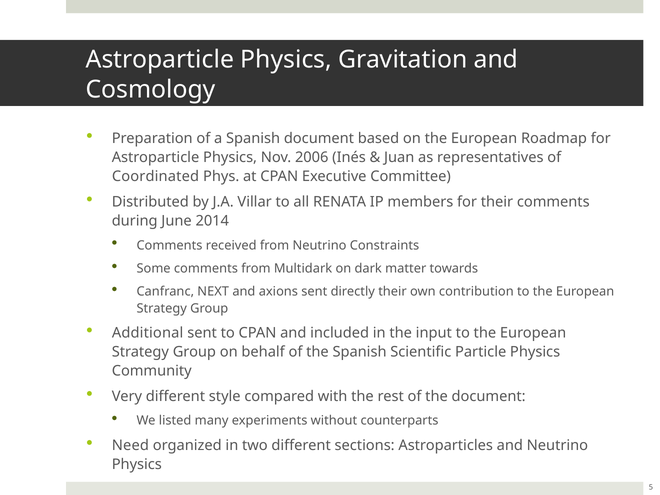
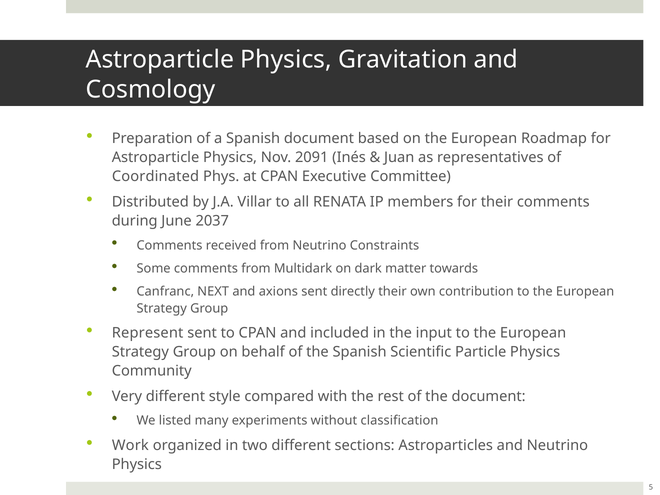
2006: 2006 -> 2091 (312, 158)
2014: 2014 -> 2037 (212, 221)
Additional: Additional -> Represent (148, 333)
counterparts: counterparts -> classification (399, 421)
Need: Need -> Work (130, 445)
